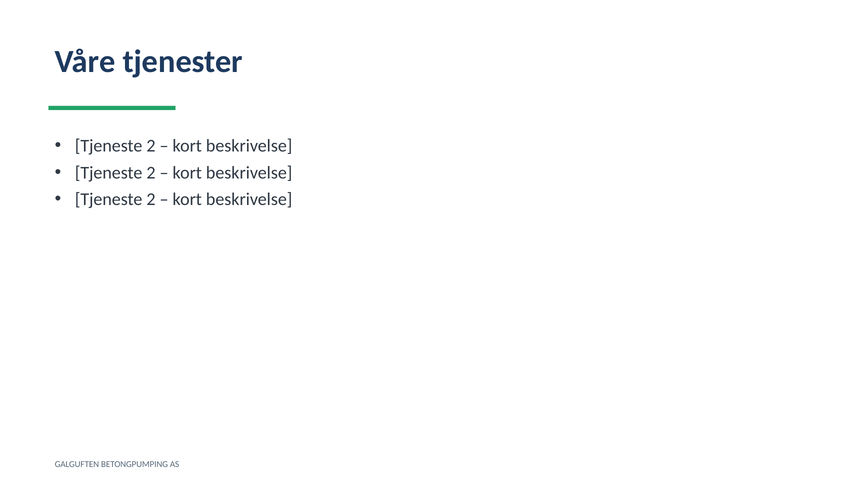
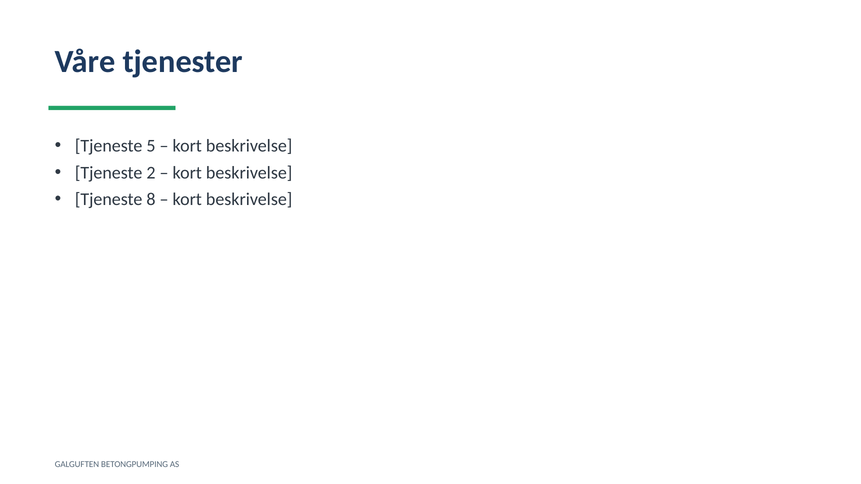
2: 2 -> 5 (151, 146)
2: 2 -> 8 (151, 200)
